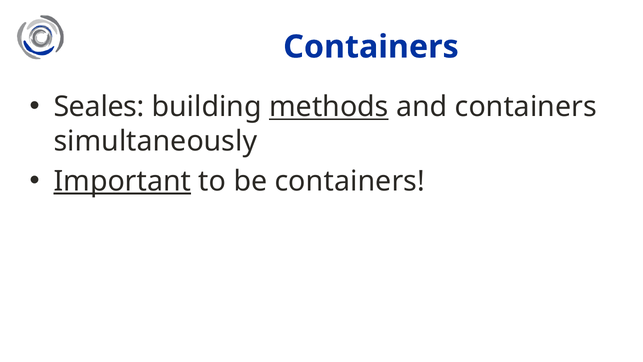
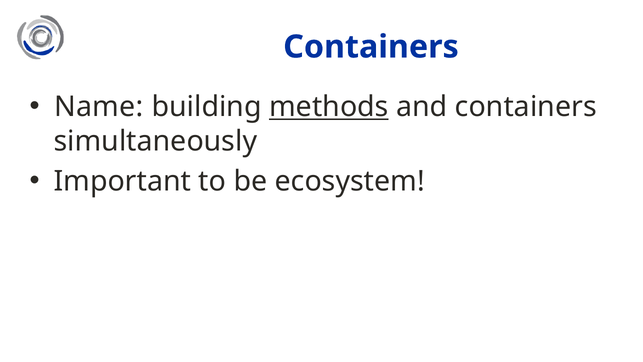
Seales: Seales -> Name (99, 107)
Important underline: present -> none (122, 181)
be containers: containers -> ecosystem (350, 181)
